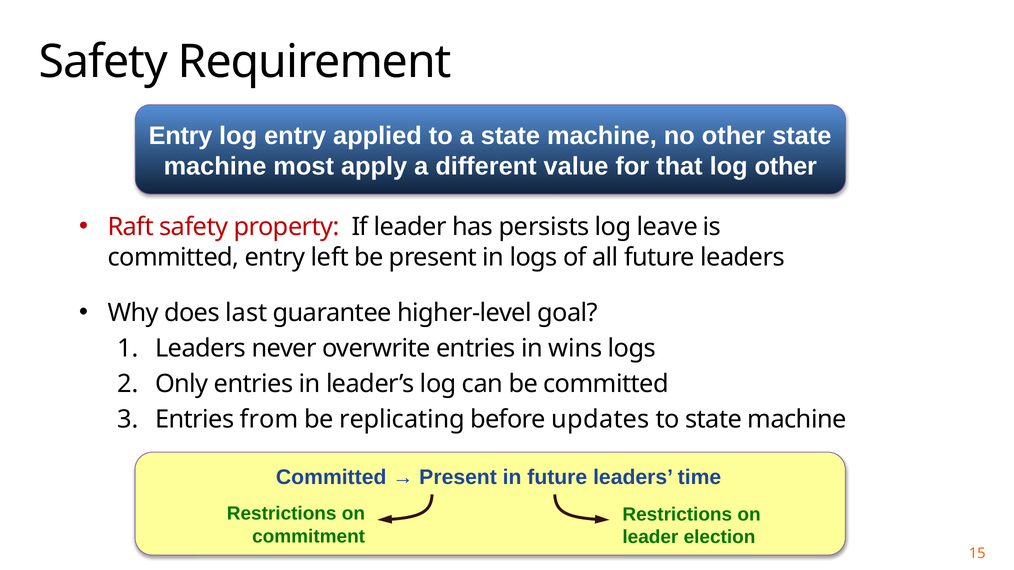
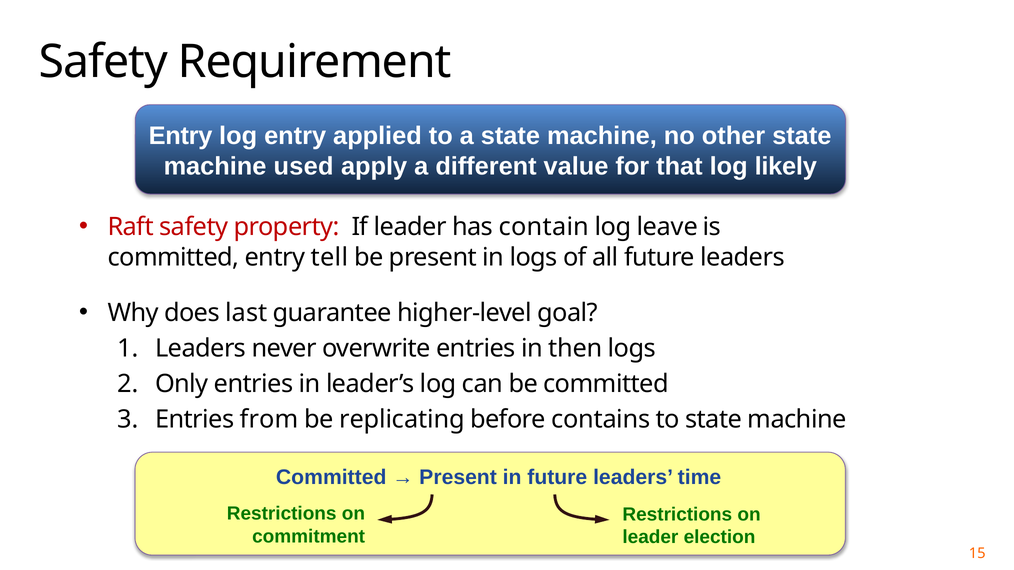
most: most -> used (304, 166)
log other: other -> likely (786, 166)
persists: persists -> contain (544, 227)
left: left -> tell (329, 257)
wins: wins -> then (575, 349)
updates: updates -> contains (601, 420)
